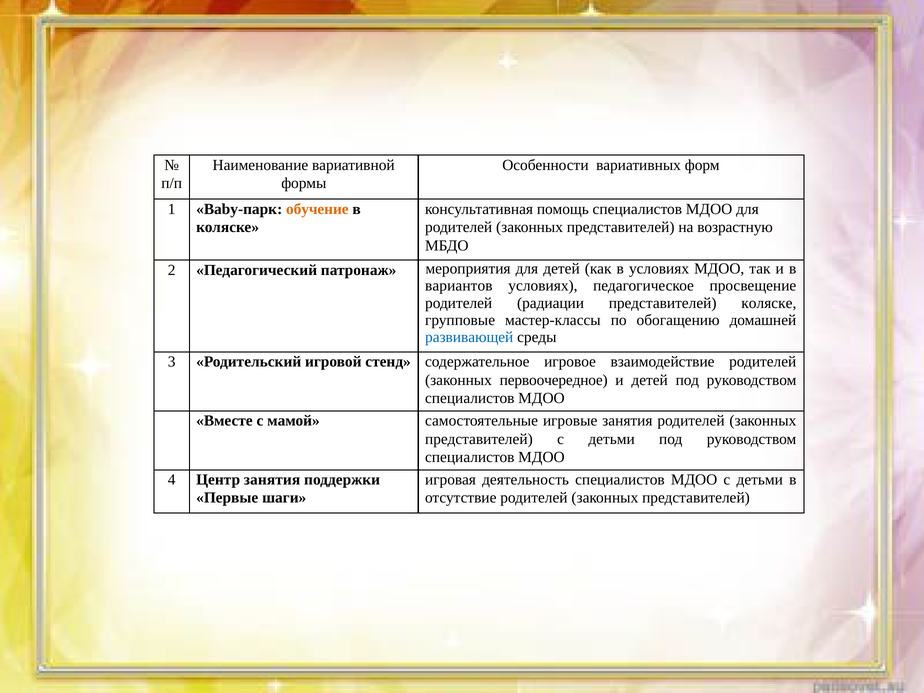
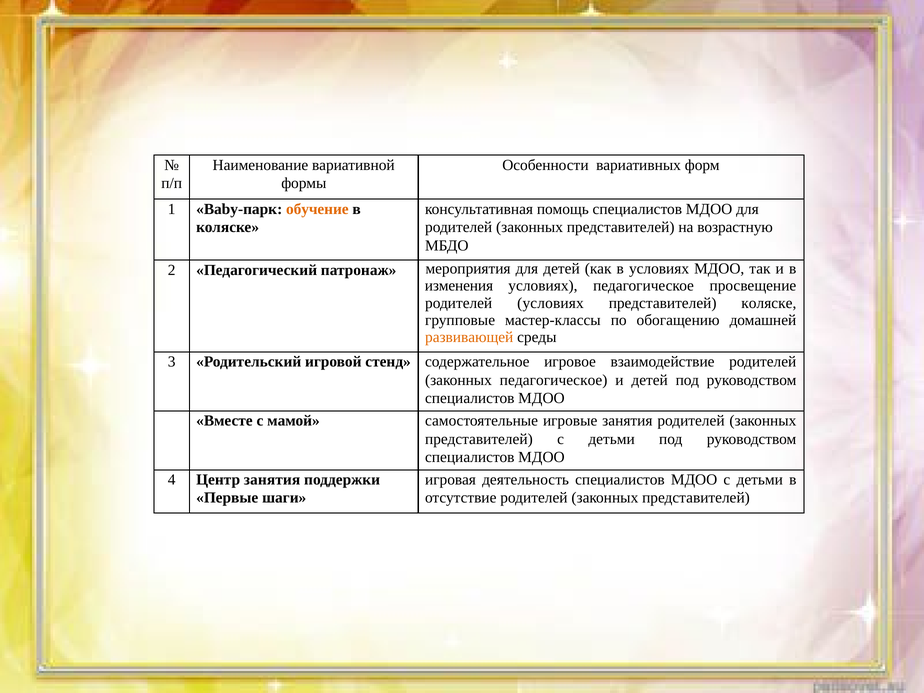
вариантов: вариантов -> изменения (459, 286)
родителей радиации: радиации -> условиях (550, 303)
развивающей colour: blue -> orange (469, 337)
законных первоочередное: первоочередное -> педагогическое (554, 380)
